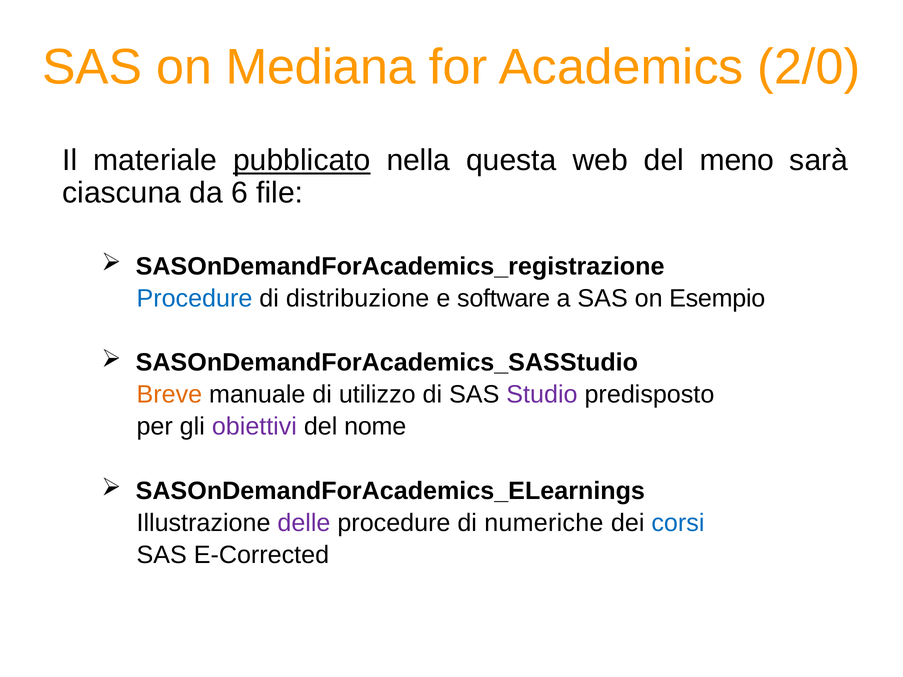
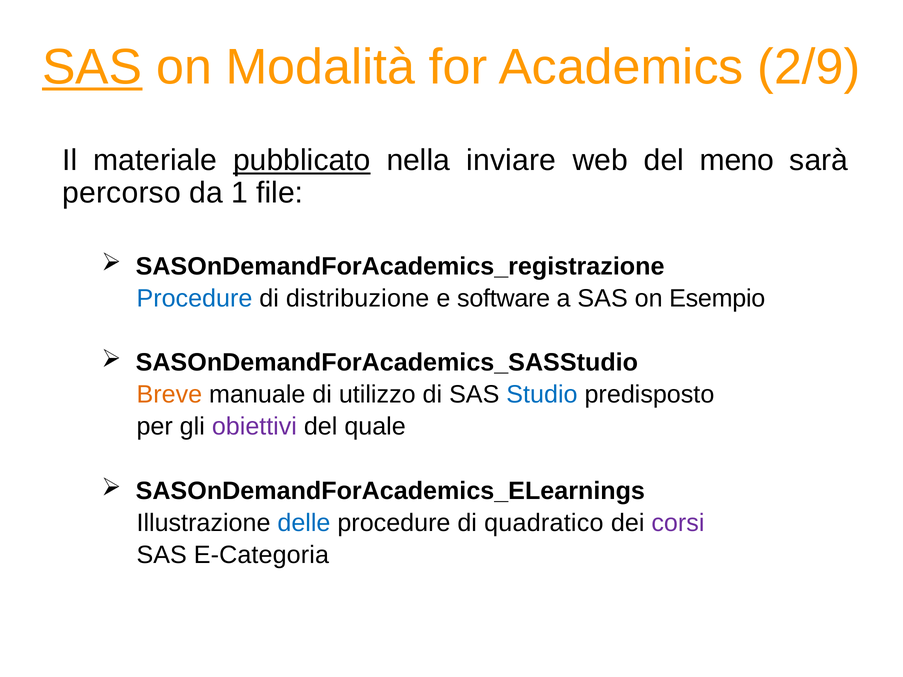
SAS underline: none -> present (92, 67)
Mediana: Mediana -> Modalità (320, 67)
2/0: 2/0 -> 2/9 (809, 67)
questa: questa -> inviare (511, 161)
ciascuna: ciascuna -> percorso (122, 193)
6: 6 -> 1 (239, 193)
Studio colour: purple -> blue (542, 395)
nome: nome -> quale (375, 427)
delle colour: purple -> blue (304, 523)
numeriche: numeriche -> quadratico (544, 523)
corsi colour: blue -> purple (678, 523)
E-Corrected: E-Corrected -> E-Categoria (261, 555)
